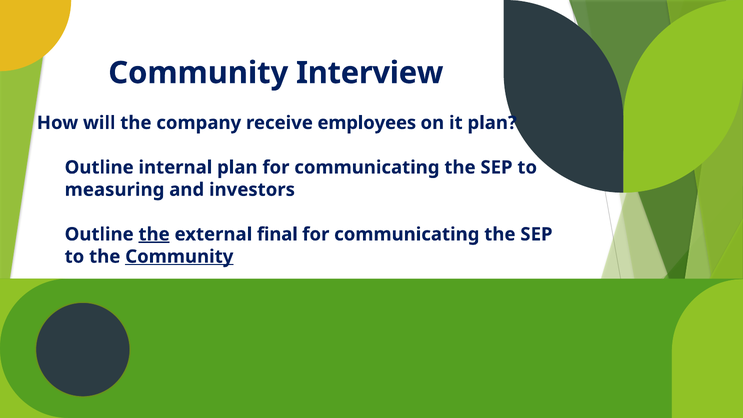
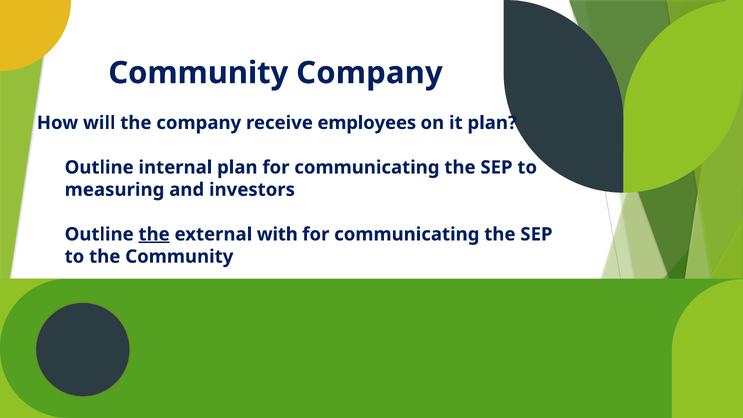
Community Interview: Interview -> Company (369, 73)
final: final -> with (277, 234)
Community underline: present -> none (179, 257)
